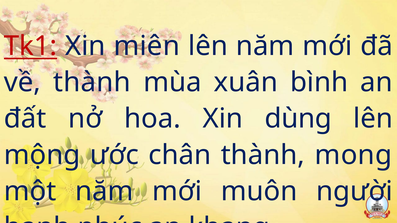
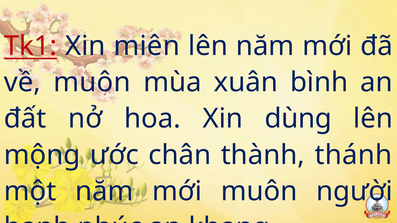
về thành: thành -> muôn (92, 82)
mong: mong -> thánh (353, 155)
